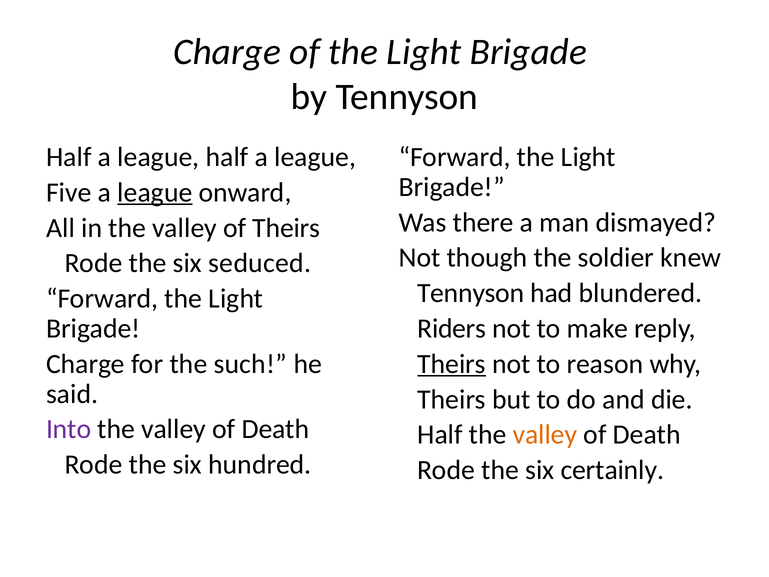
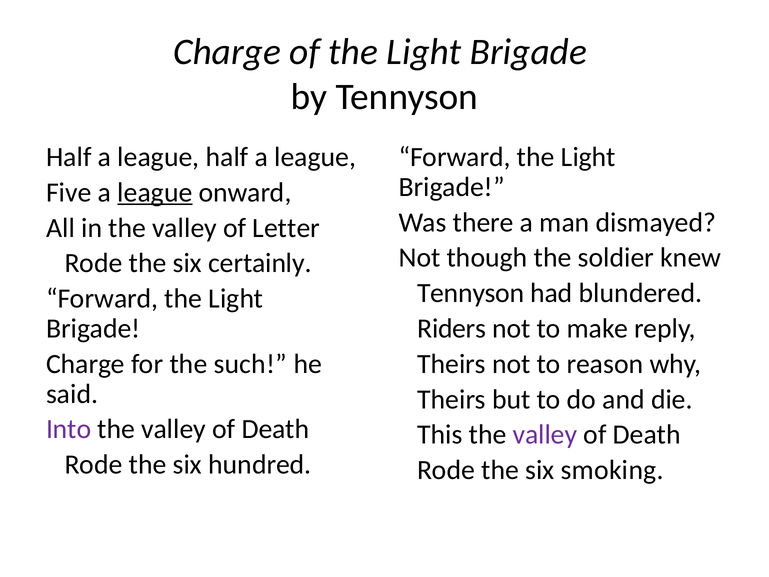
of Theirs: Theirs -> Letter (286, 228)
seduced: seduced -> certainly (260, 263)
Theirs underline: present -> none (452, 364)
Half: Half -> This (440, 435)
valley colour: orange -> purple (545, 435)
certainly: certainly -> smoking (612, 470)
